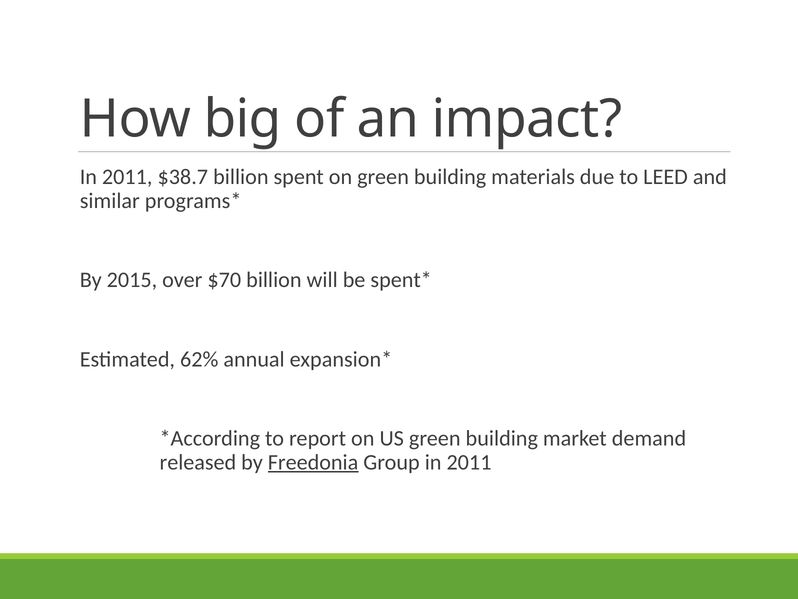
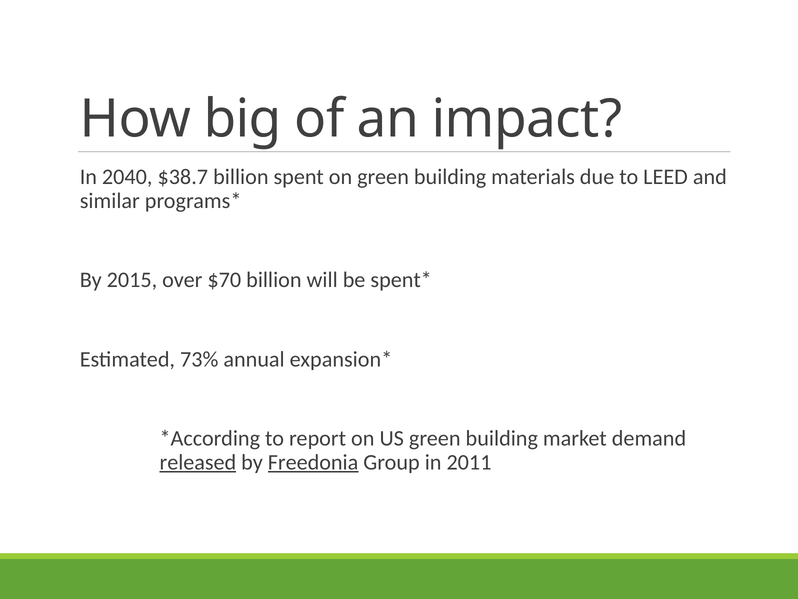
2011: 2011 -> 2040 (127, 177)
62%: 62% -> 73% (199, 359)
released underline: none -> present (198, 462)
